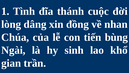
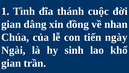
lòng: lòng -> gian (11, 24)
bùng: bùng -> ngày (116, 37)
